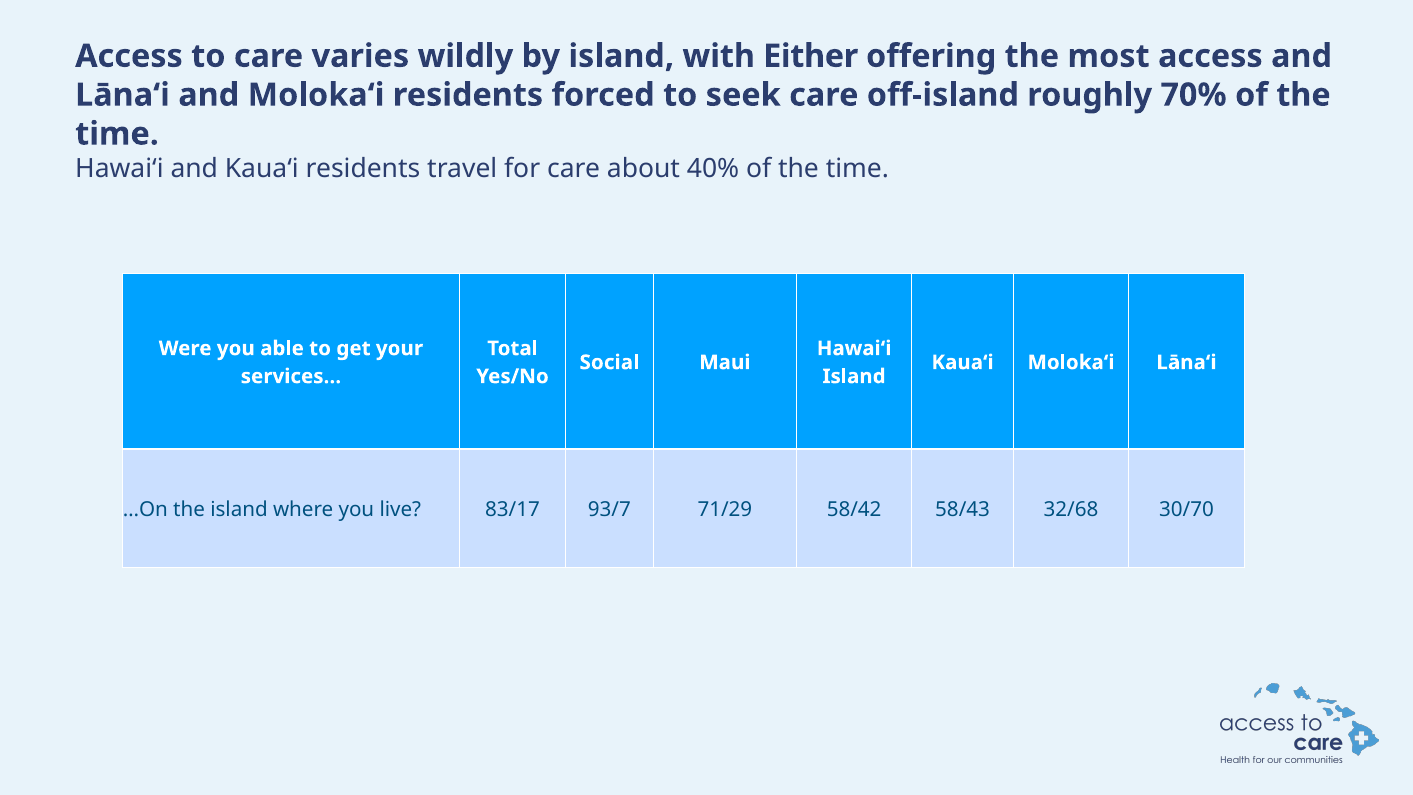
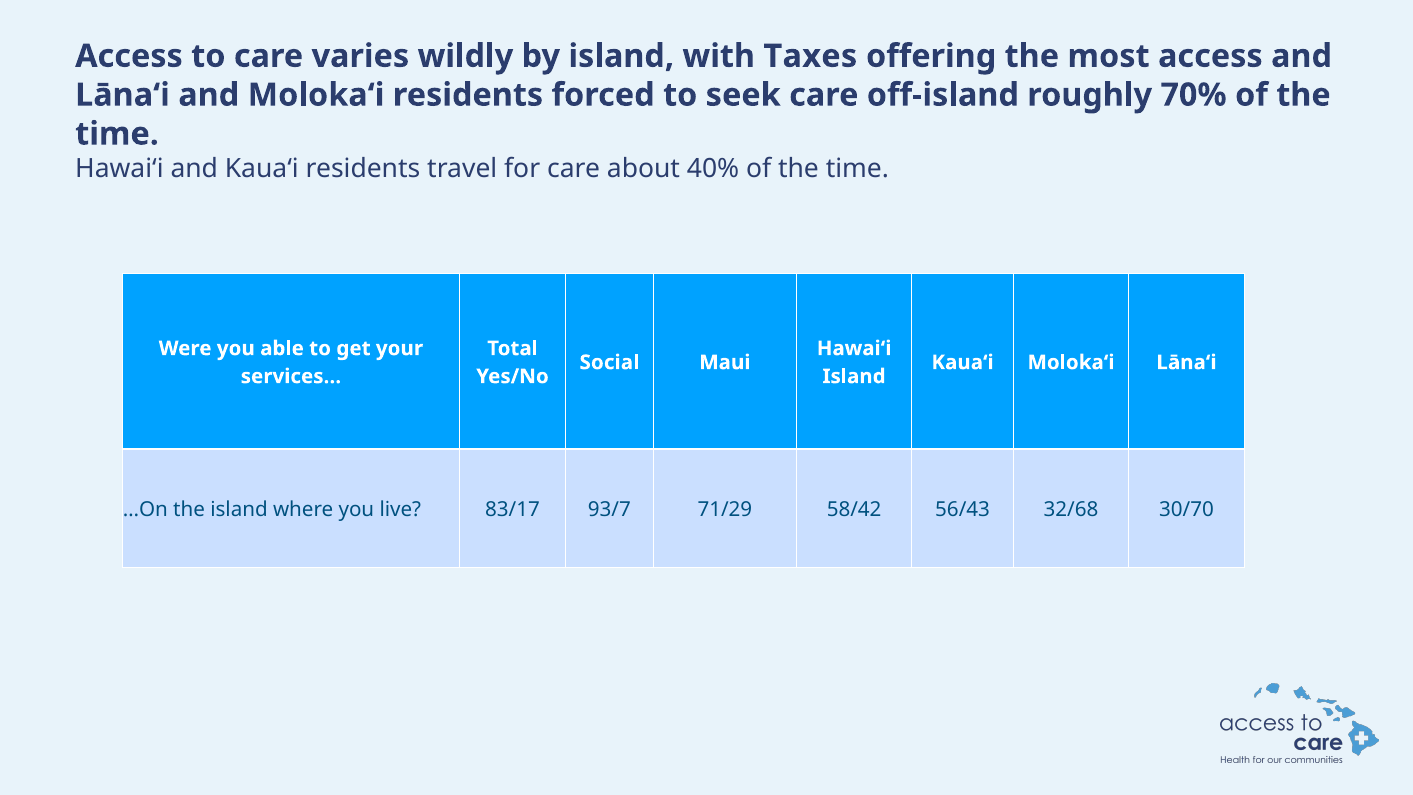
Either: Either -> Taxes (810, 56)
58/43: 58/43 -> 56/43 (963, 509)
